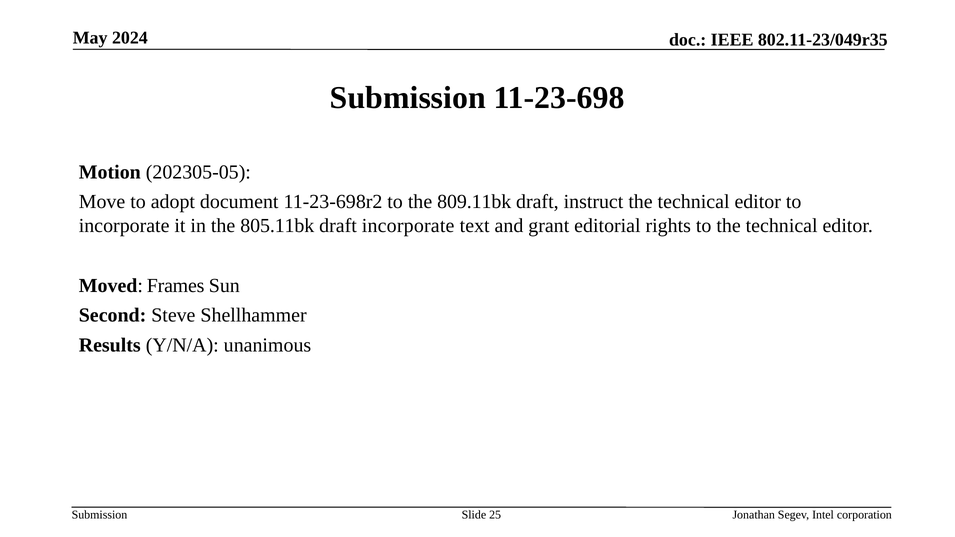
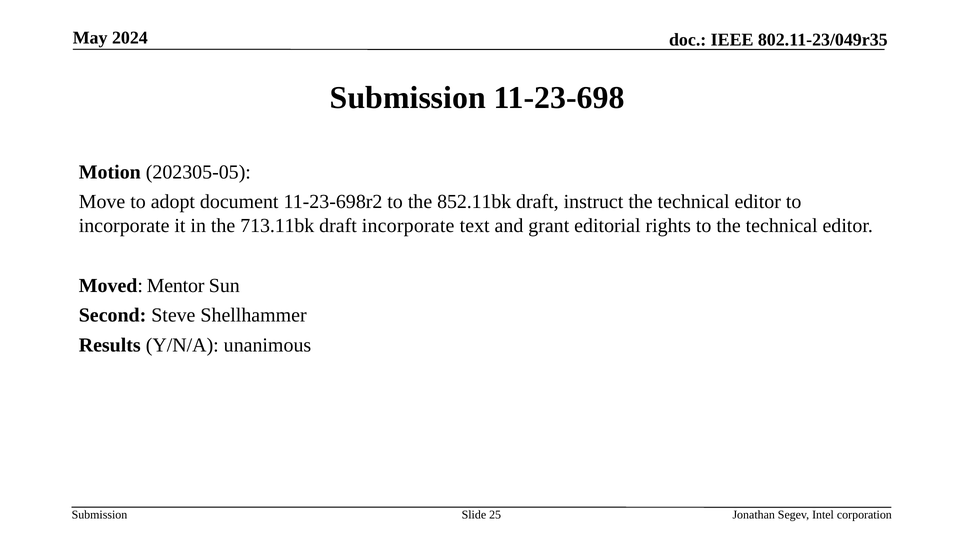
809.11bk: 809.11bk -> 852.11bk (474, 202)
805.11bk: 805.11bk -> 713.11bk (277, 226)
Frames: Frames -> Mentor (176, 286)
